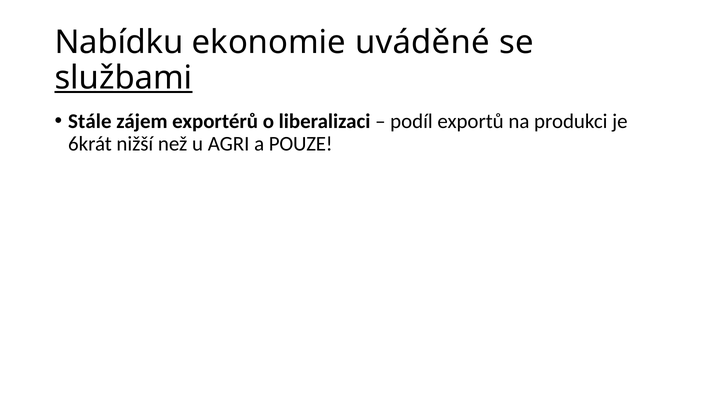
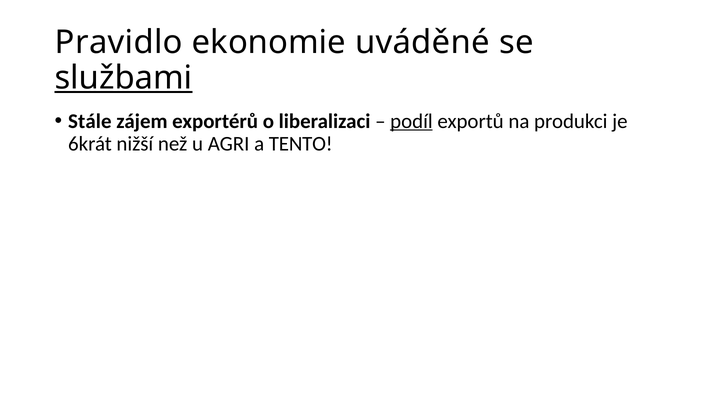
Nabídku: Nabídku -> Pravidlo (119, 42)
podíl underline: none -> present (411, 121)
POUZE: POUZE -> TENTO (301, 144)
